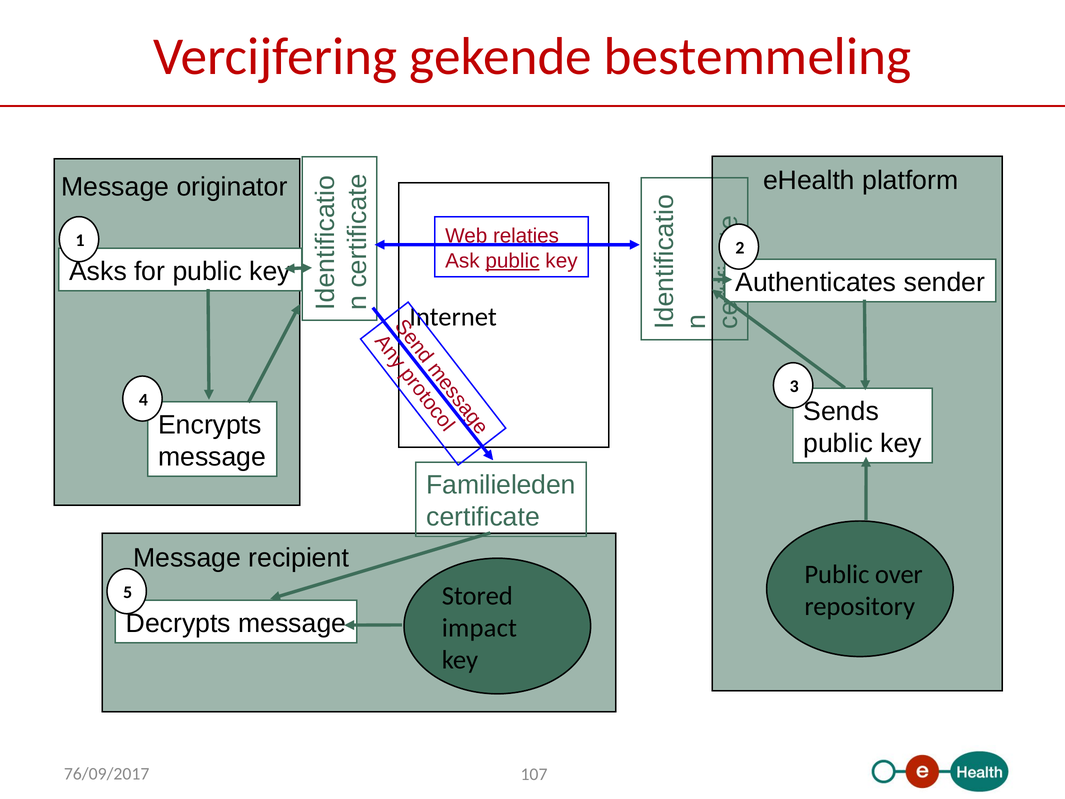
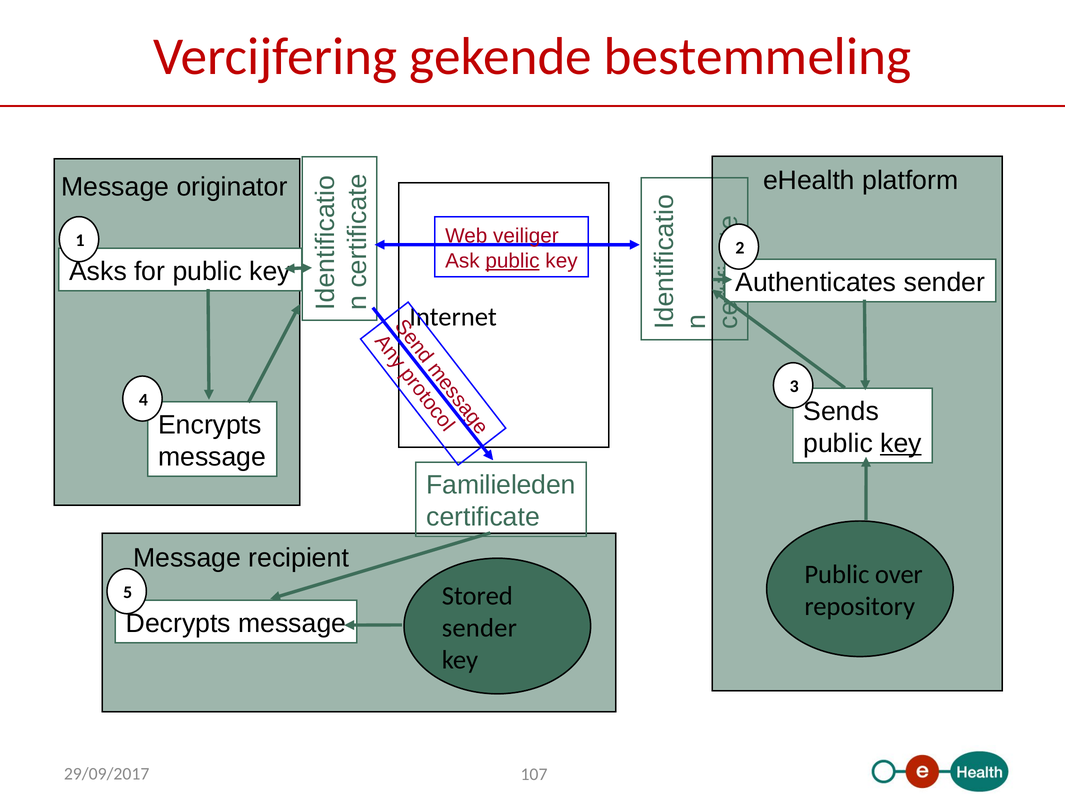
relaties: relaties -> veiliger (526, 236)
key underline: none -> present (901, 443)
impact: impact -> sender (479, 628)
76/09/2017: 76/09/2017 -> 29/09/2017 (107, 773)
